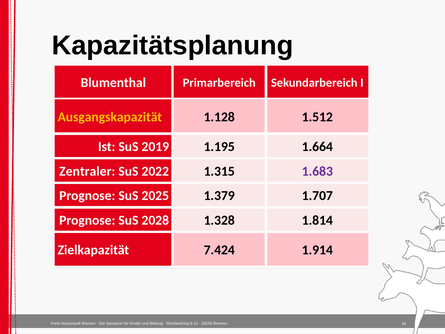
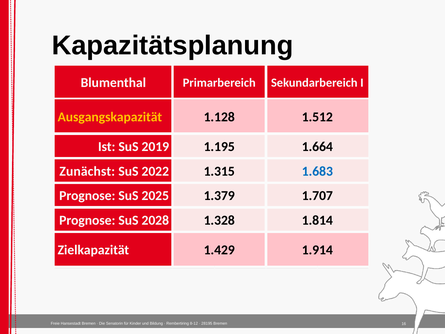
Zentraler: Zentraler -> Zunächst (87, 171)
1.683 colour: purple -> blue (317, 171)
7.424: 7.424 -> 1.429 (219, 250)
